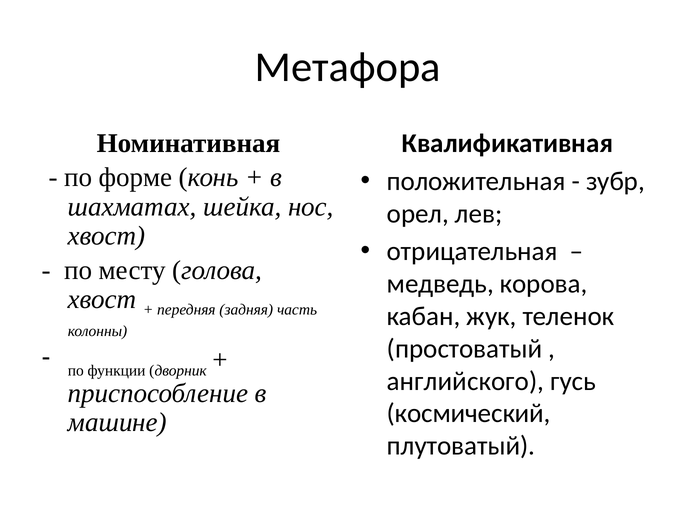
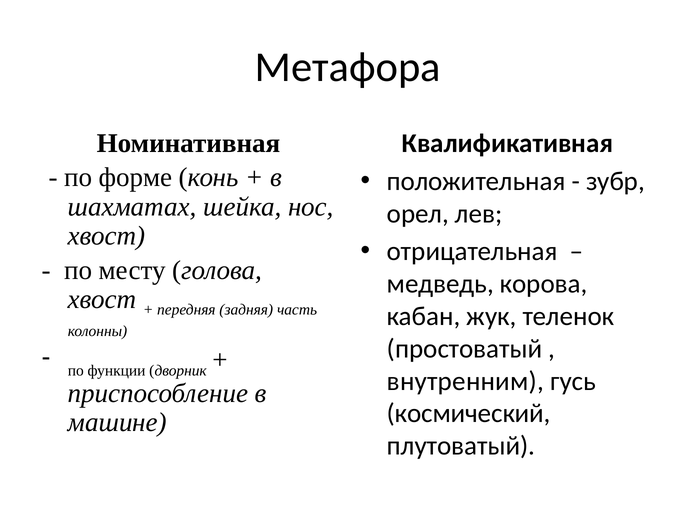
английского: английского -> внутренним (465, 381)
